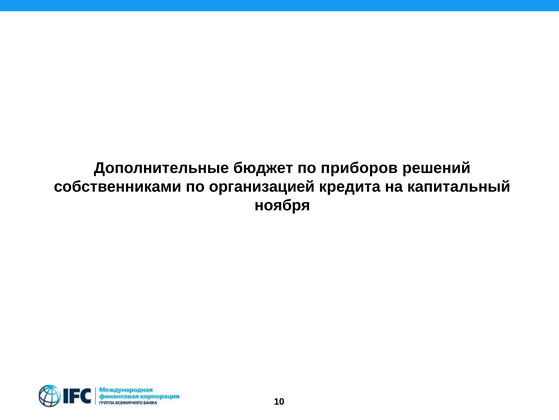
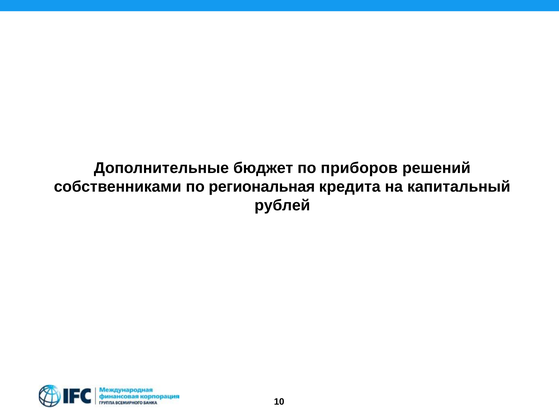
организацией: организацией -> региональная (262, 186)
ноября: ноября -> рублей (282, 205)
